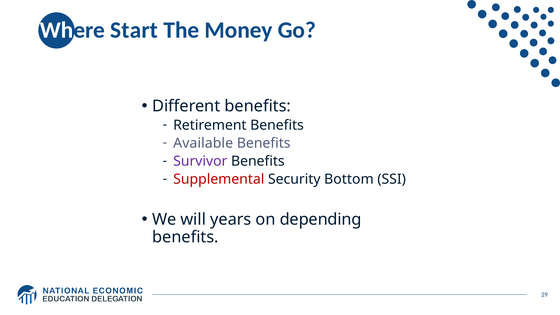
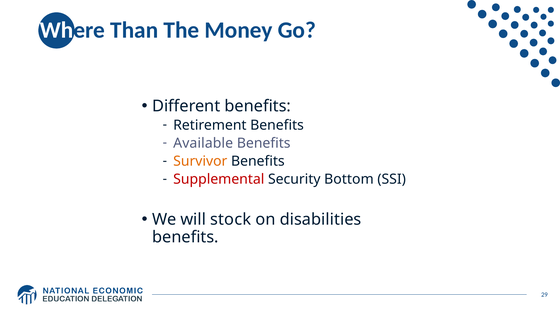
Start: Start -> Than (134, 30)
Survivor colour: purple -> orange (200, 161)
years: years -> stock (231, 220)
depending: depending -> disabilities (321, 220)
